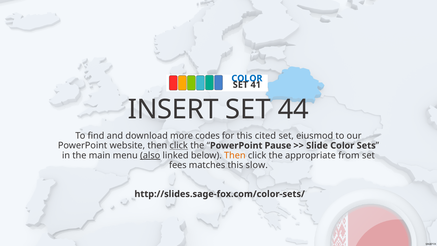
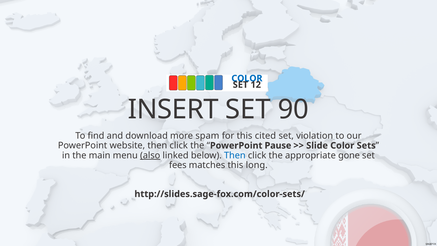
41: 41 -> 12 (256, 85)
44: 44 -> 90 (293, 109)
codes: codes -> spam (207, 136)
eiusmod: eiusmod -> violation (315, 136)
click underline: present -> none (179, 145)
Then colour: orange -> blue (235, 155)
from: from -> gone (349, 155)
slow: slow -> long (257, 165)
